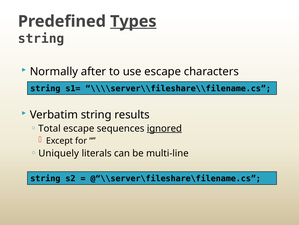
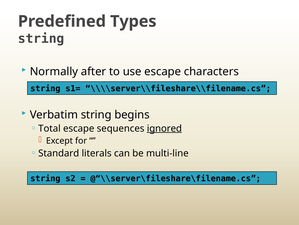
Types underline: present -> none (133, 21)
results: results -> begins (132, 114)
Uniquely: Uniquely -> Standard (59, 153)
